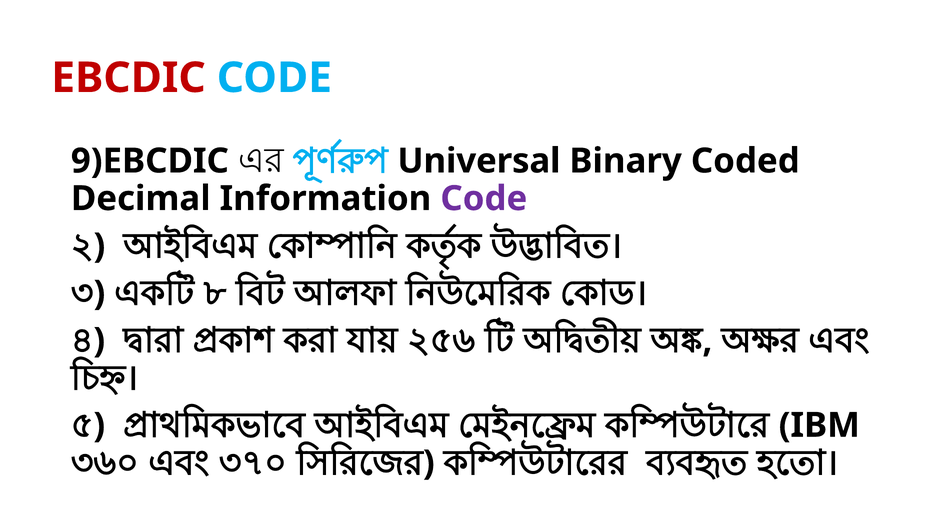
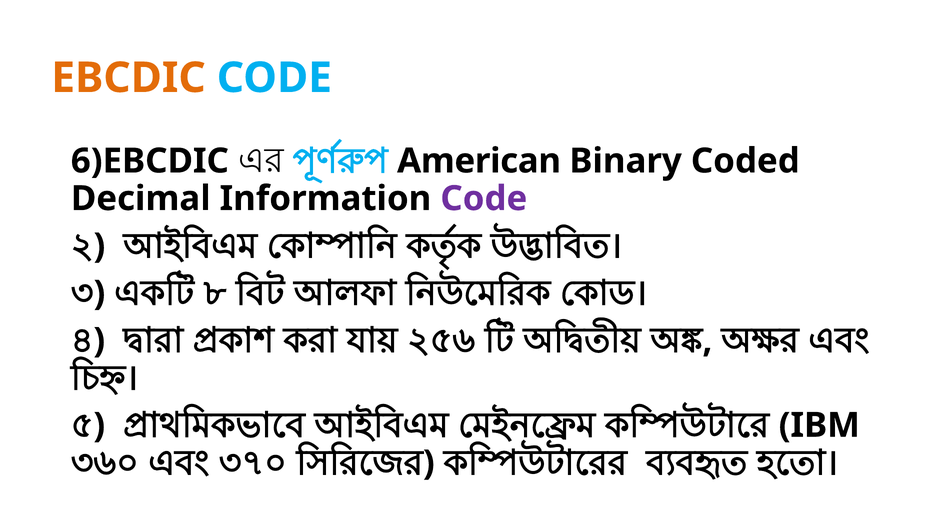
EBCDIC colour: red -> orange (128, 78)
9)EBCDIC: 9)EBCDIC -> 6)EBCDIC (150, 161)
Universal: Universal -> American (479, 161)
